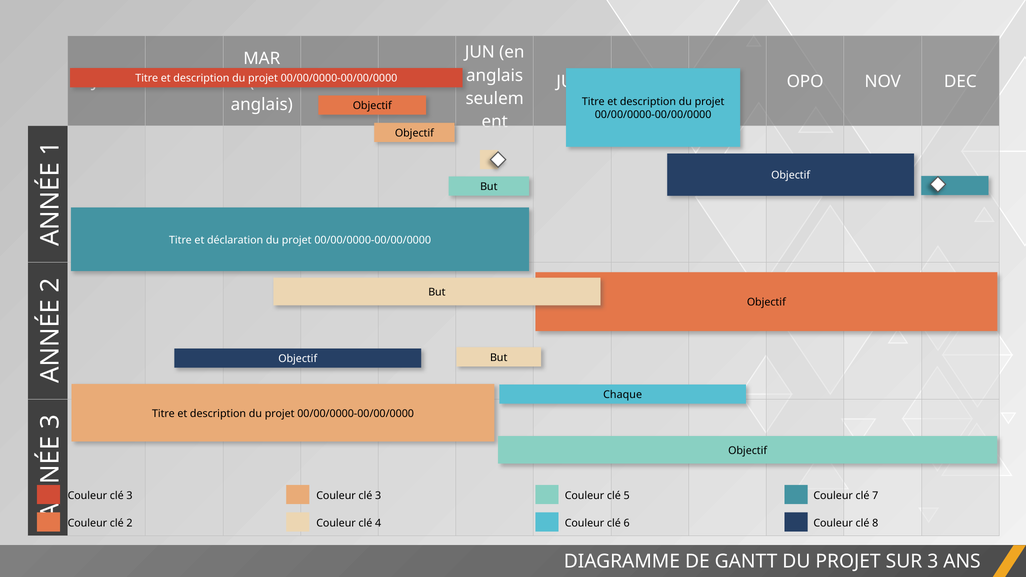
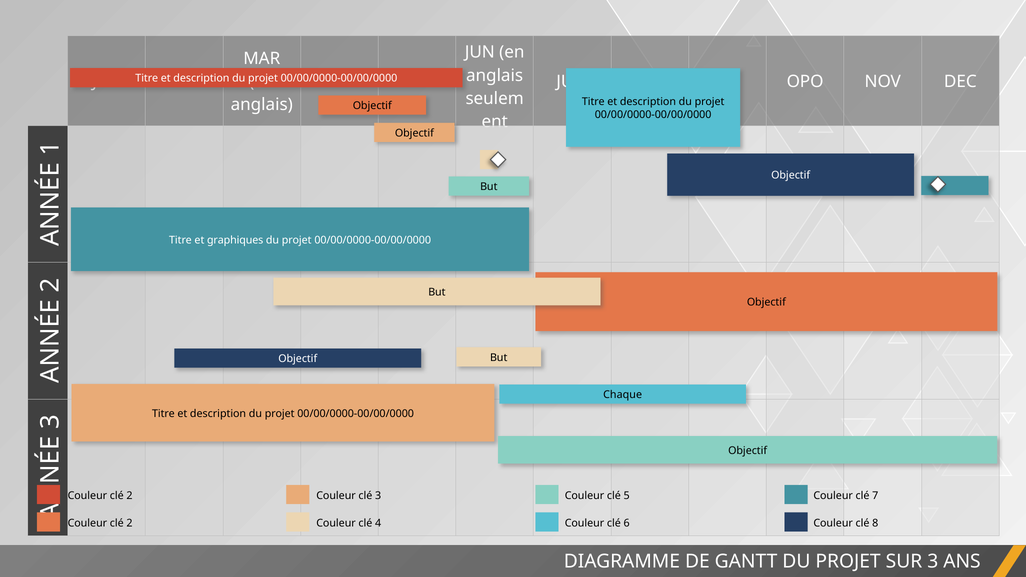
déclaration: déclaration -> graphiques (235, 240)
3: 3 -> 2 (129, 496)
